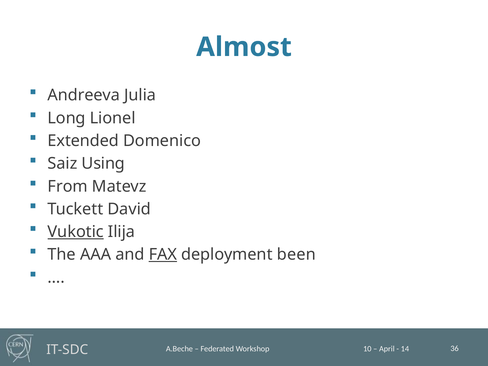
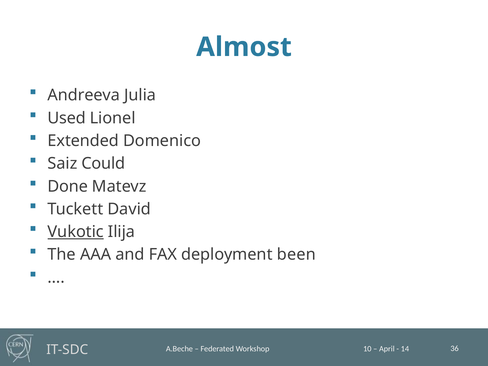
Long: Long -> Used (67, 118)
Using: Using -> Could (103, 164)
From: From -> Done (68, 186)
FAX underline: present -> none (163, 255)
